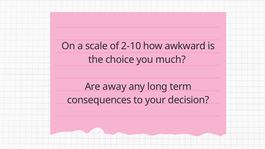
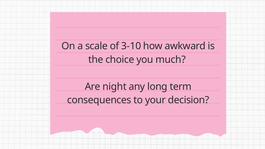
2-10: 2-10 -> 3-10 (131, 46)
away: away -> night (115, 87)
